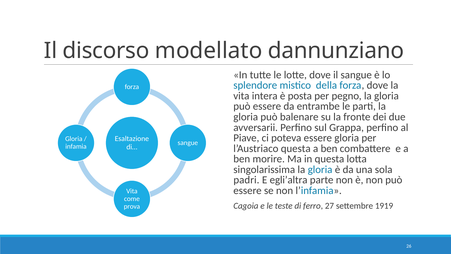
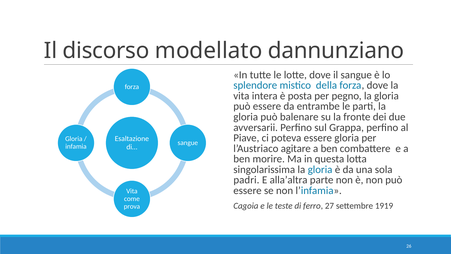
l’Austriaco questa: questa -> agitare (296, 148)
egli’altra: egli’altra -> alla’altra (289, 180)
